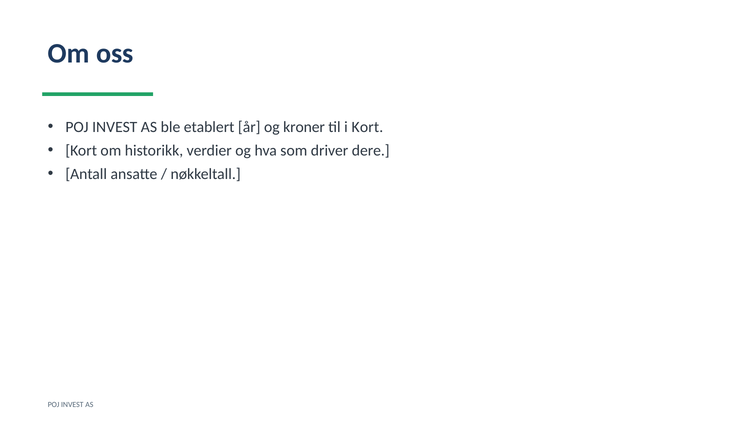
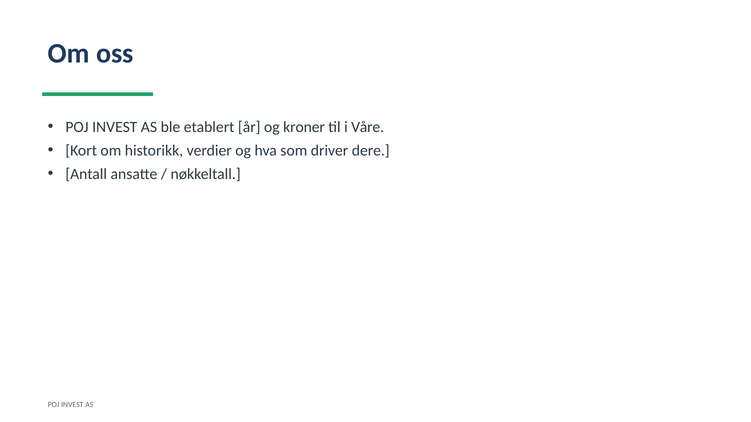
i Kort: Kort -> Våre (368, 127)
